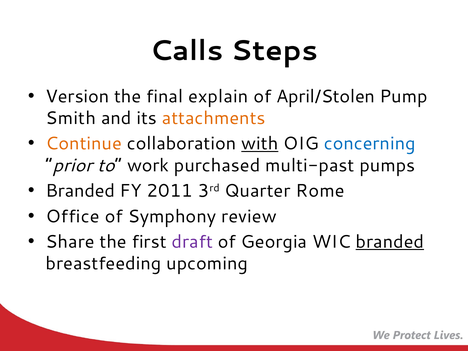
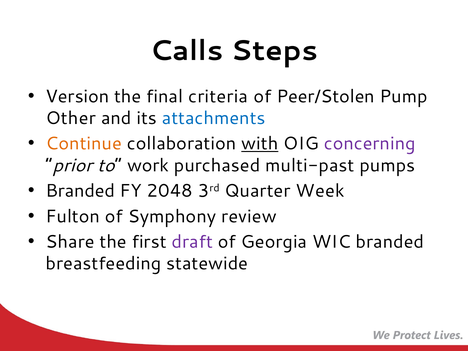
explain: explain -> criteria (218, 96)
April/Stolen: April/Stolen -> Peer/Stolen (326, 96)
Smith: Smith -> Other (71, 118)
attachments colour: orange -> blue (214, 118)
concerning colour: blue -> purple (370, 144)
2011: 2011 -> 2048 (170, 191)
Rome: Rome -> Week (320, 191)
Office: Office -> Fulton (73, 216)
branded underline: present -> none (390, 242)
upcoming: upcoming -> statewide (207, 264)
